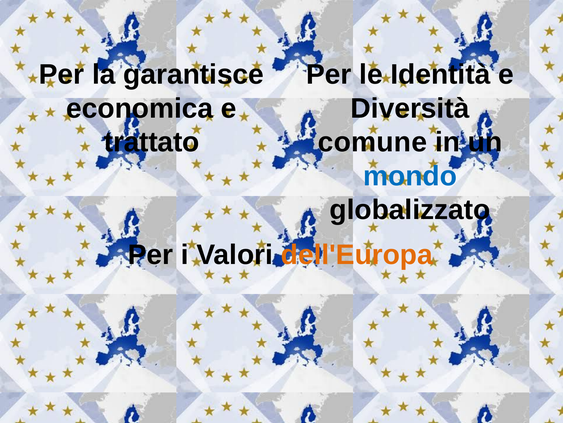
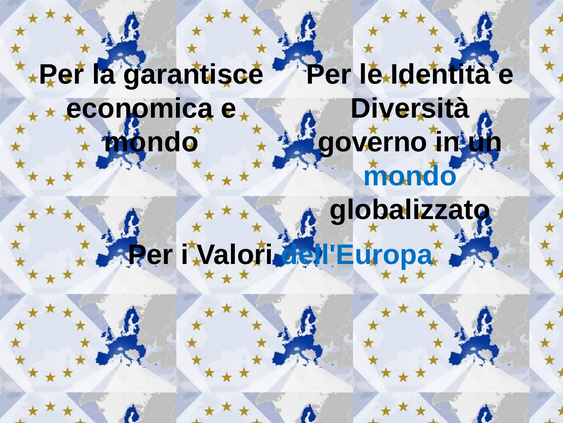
trattato: trattato -> mondo (151, 142)
comune: comune -> governo (373, 142)
dell'Europa colour: orange -> blue (357, 254)
